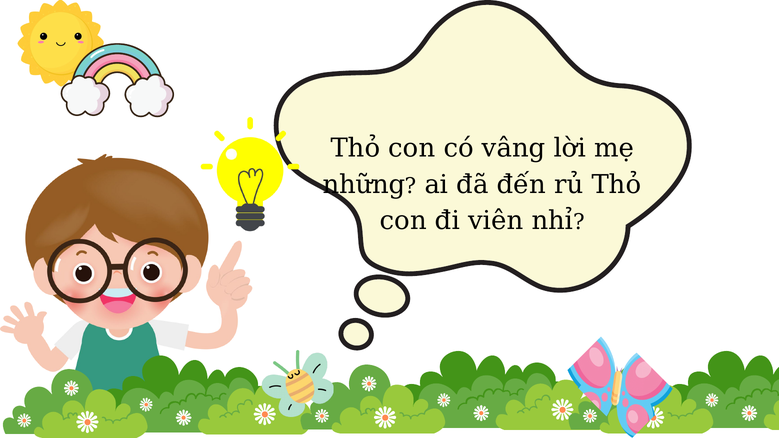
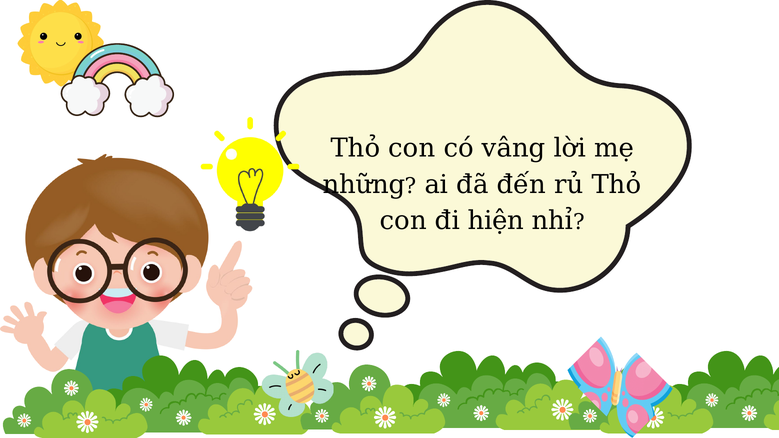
viên: viên -> hiện (496, 221)
